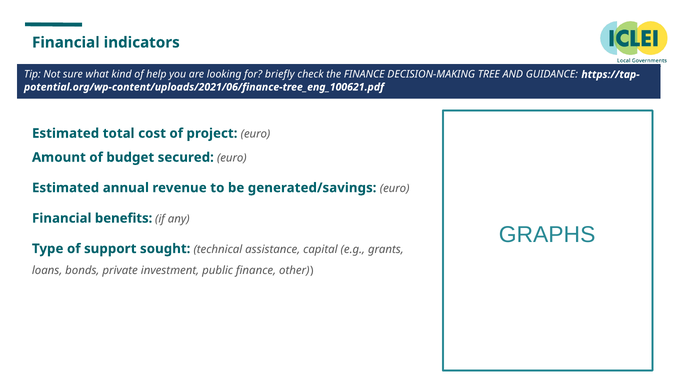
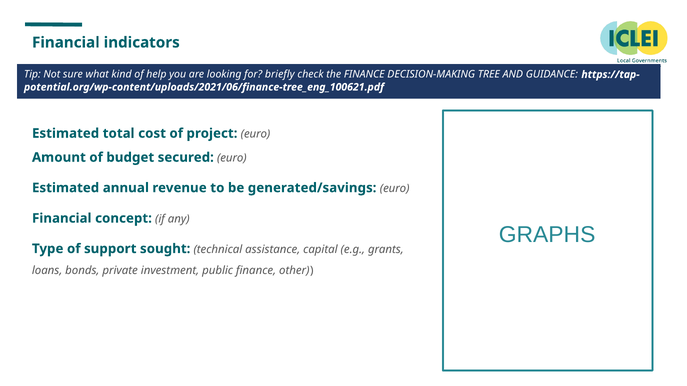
benefits: benefits -> concept (124, 219)
